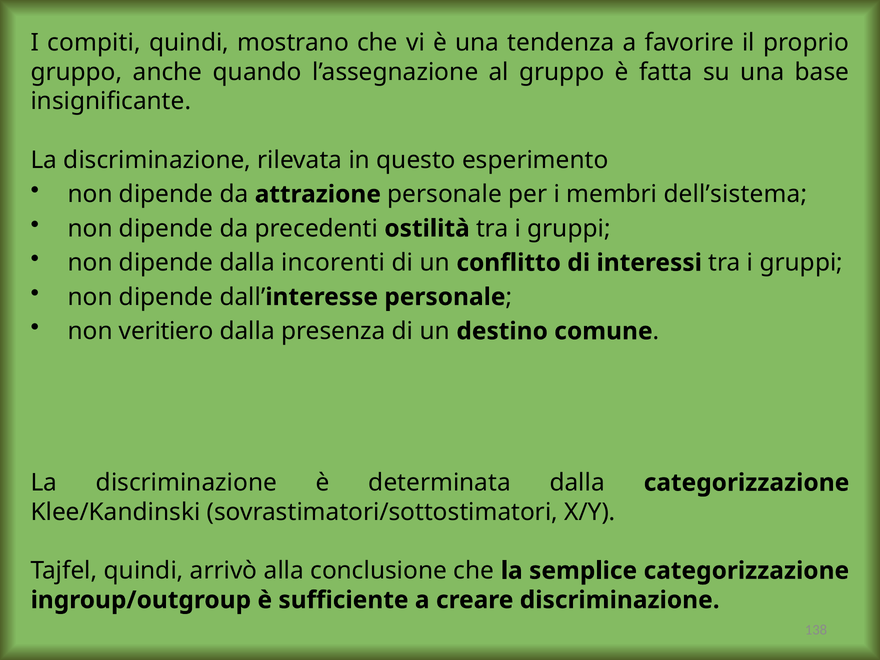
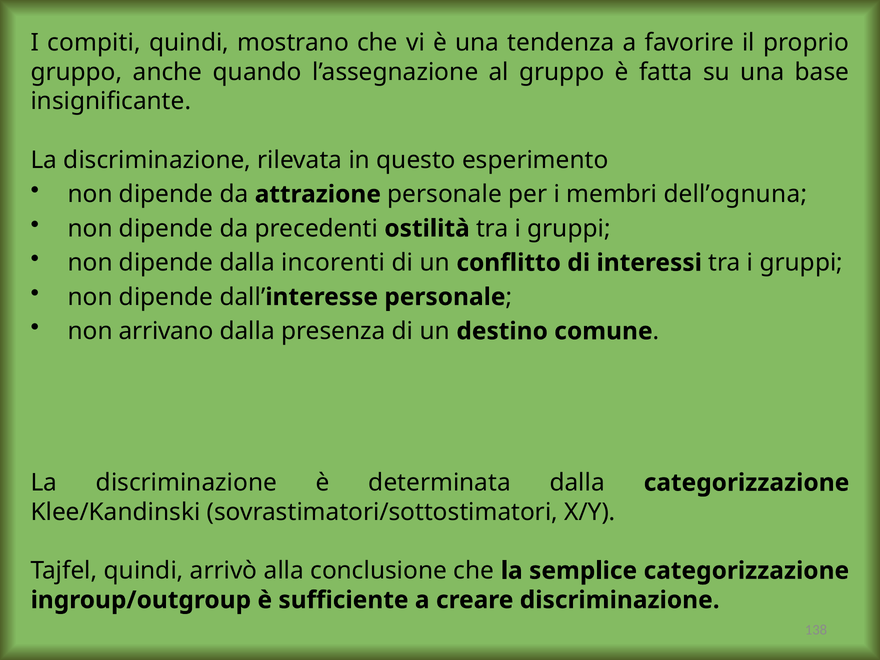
dell’sistema: dell’sistema -> dell’ognuna (735, 194)
veritiero: veritiero -> arrivano (166, 331)
